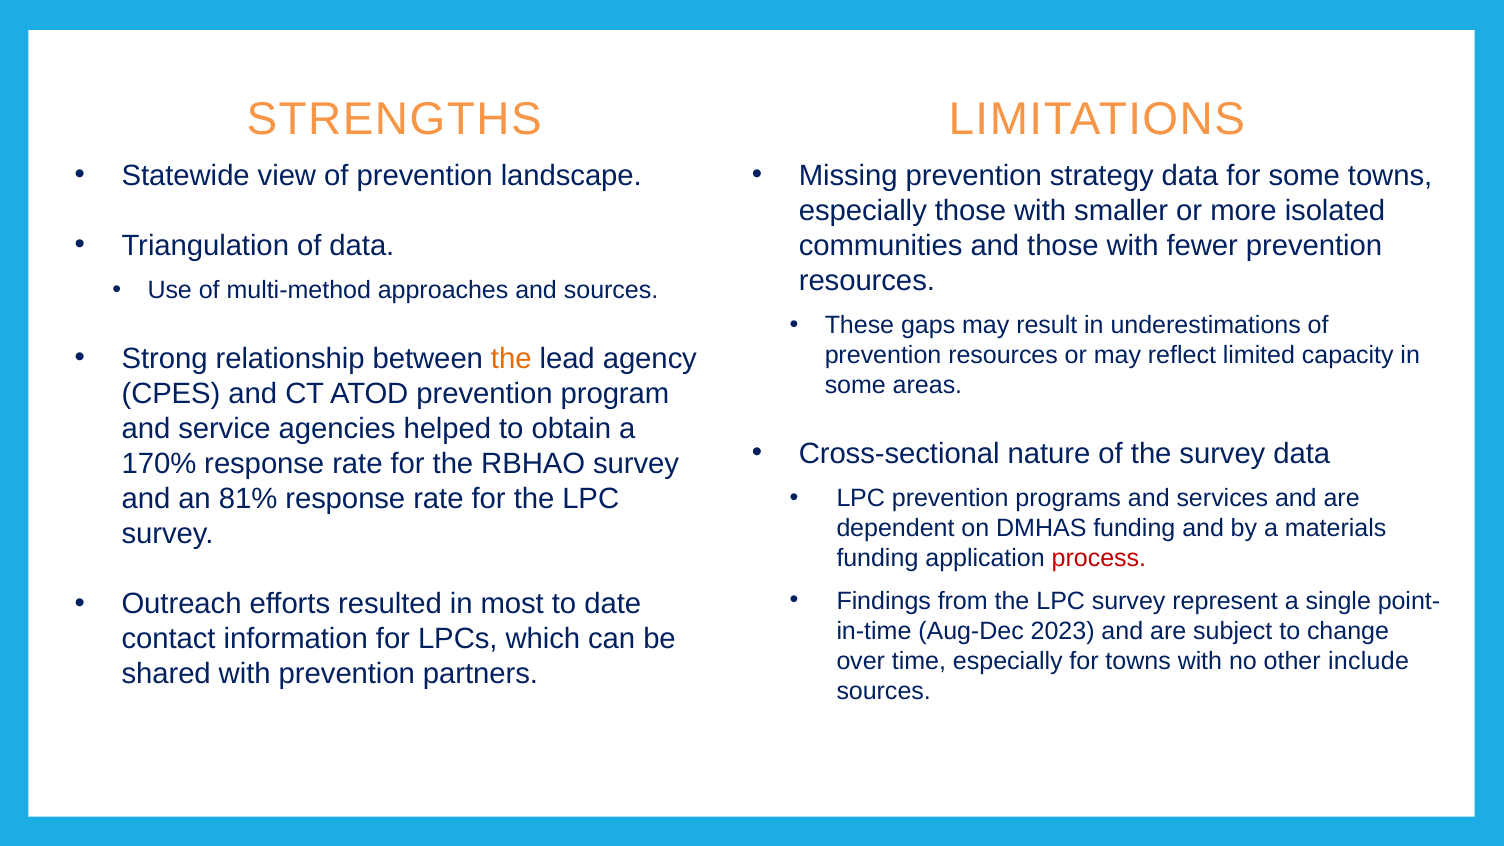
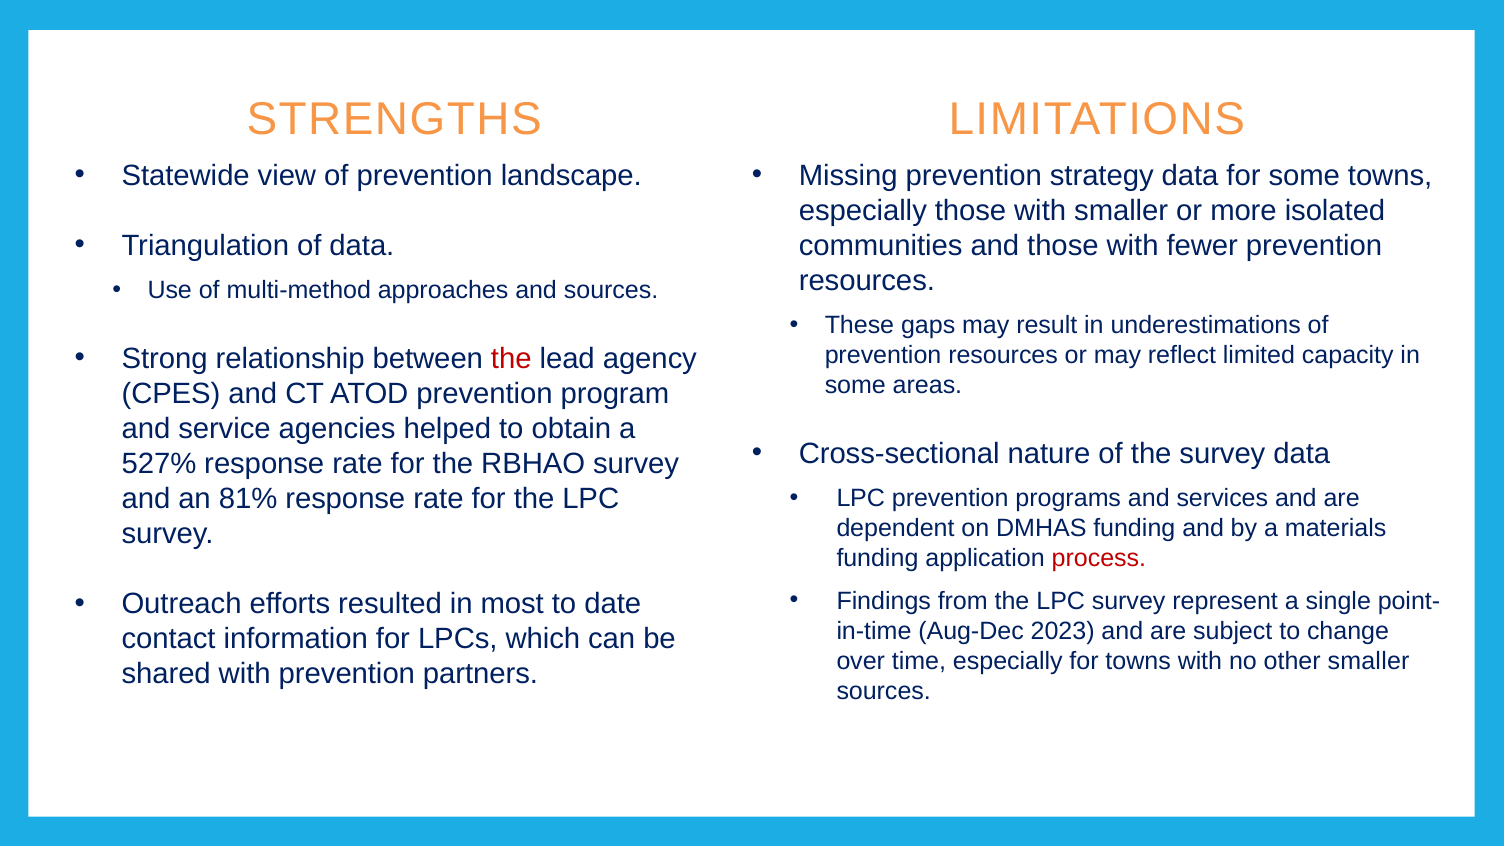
the colour: orange -> red (511, 358)
170%: 170% -> 527% (159, 464)
other include: include -> smaller (1369, 661)
